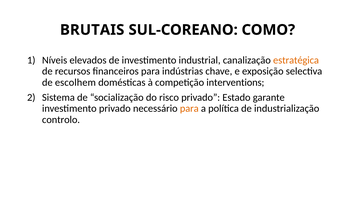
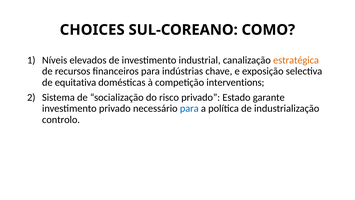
BRUTAIS: BRUTAIS -> CHOICES (92, 30)
escolhem: escolhem -> equitativa (75, 82)
para colour: orange -> blue (189, 108)
